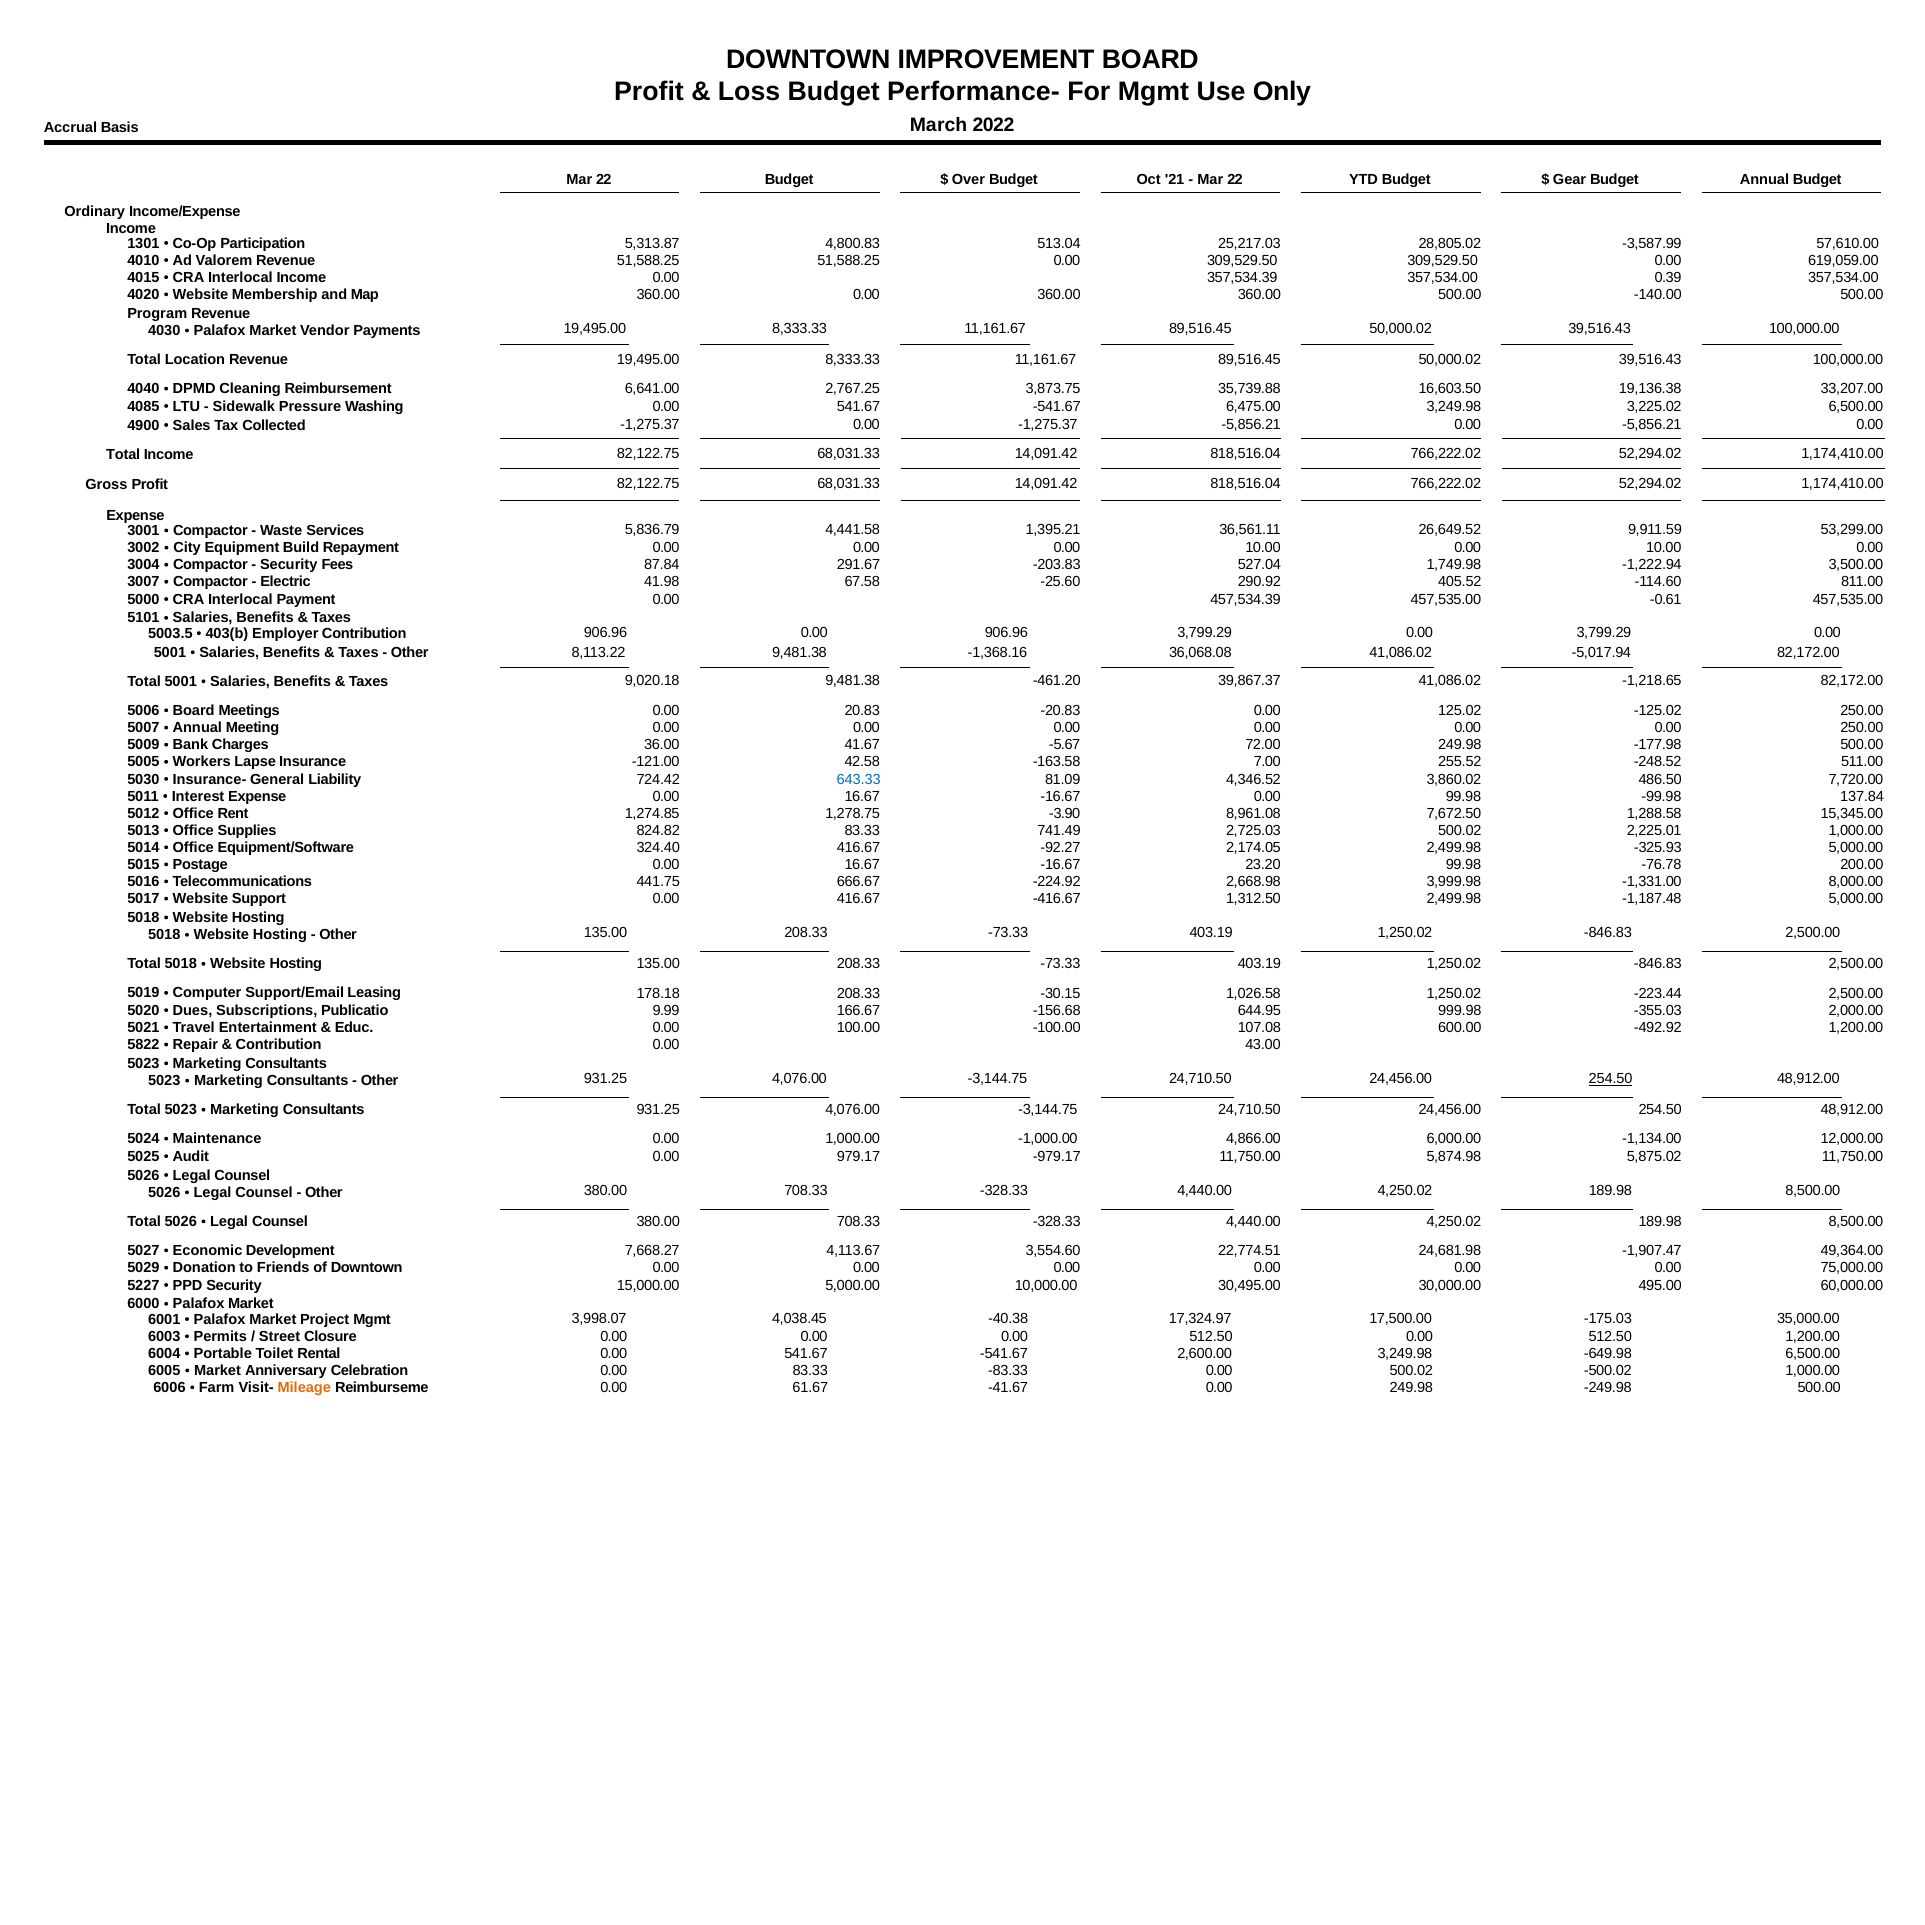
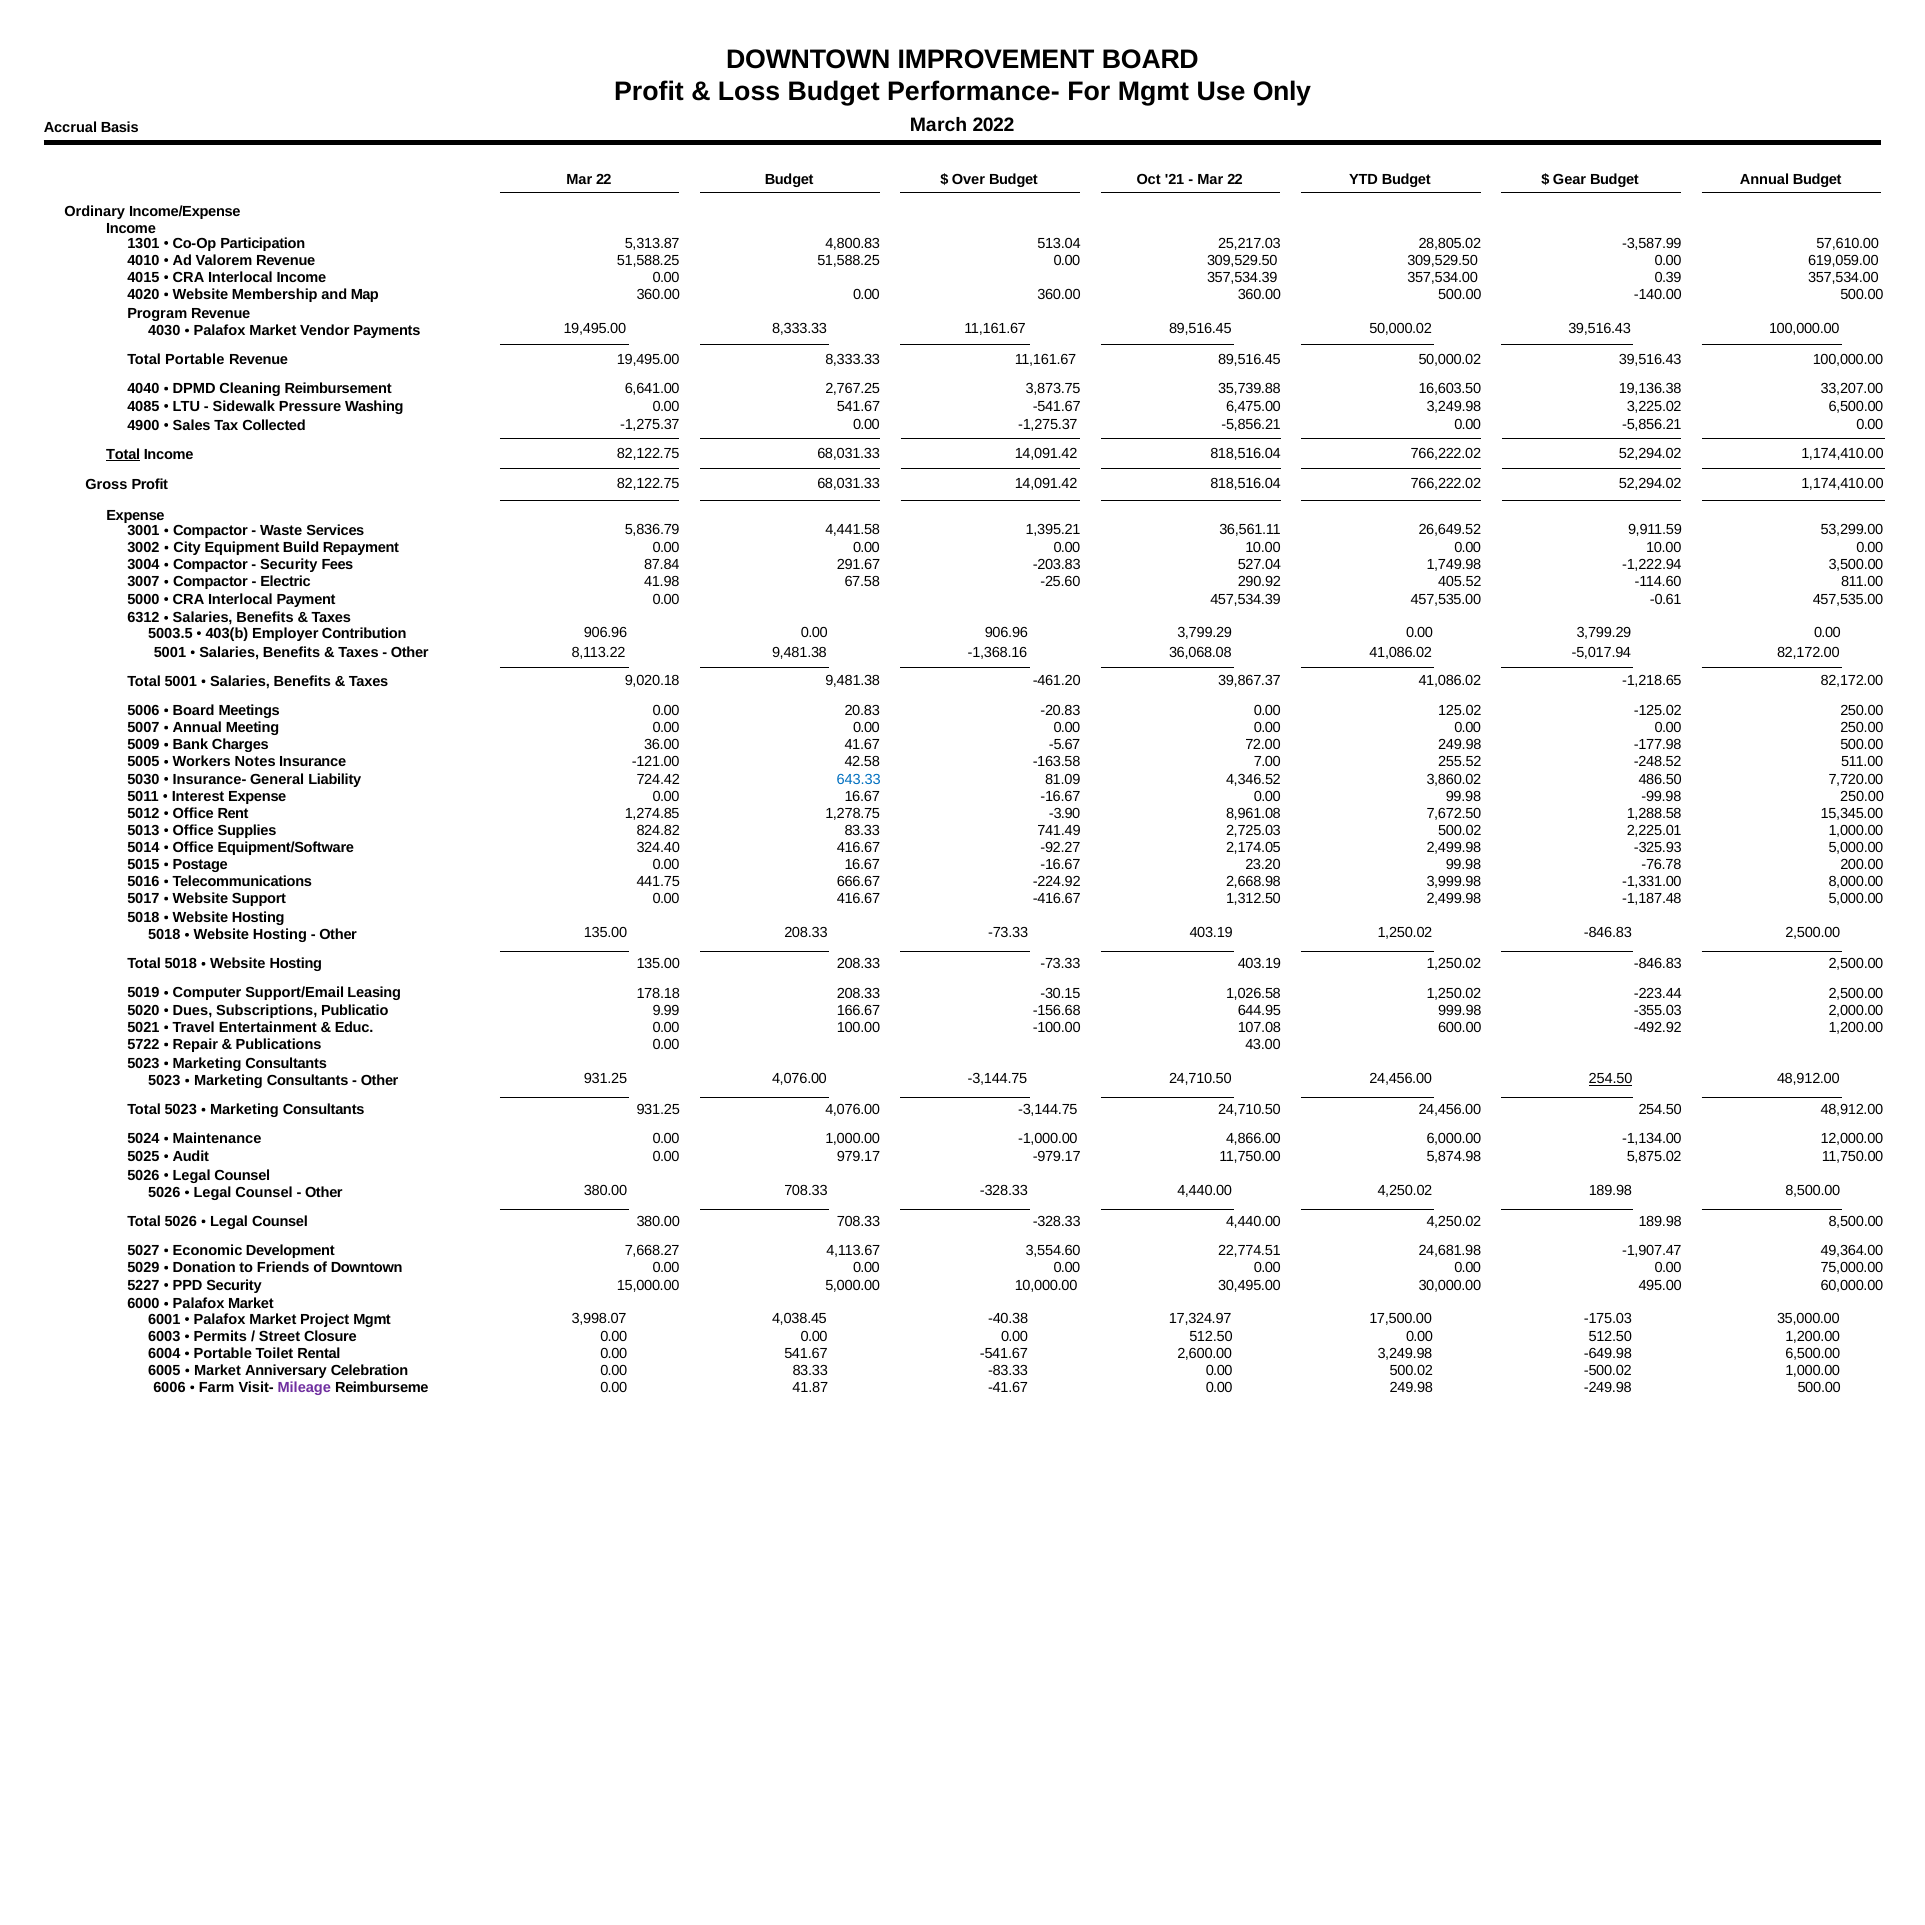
Total Location: Location -> Portable (195, 360)
Total underline: none -> present (123, 454)
5101: 5101 -> 6312 (143, 618)
Lapse: Lapse -> Notes (255, 762)
-99.98 137.84: 137.84 -> 250.00 (1862, 796)
5822: 5822 -> 5722 (143, 1045)
Contribution: Contribution -> Publications (279, 1045)
Mileage colour: orange -> purple (304, 1388)
61.67: 61.67 -> 41.87 (810, 1388)
